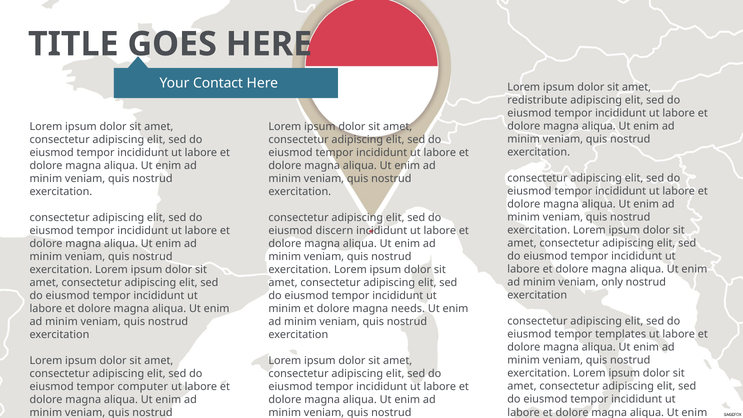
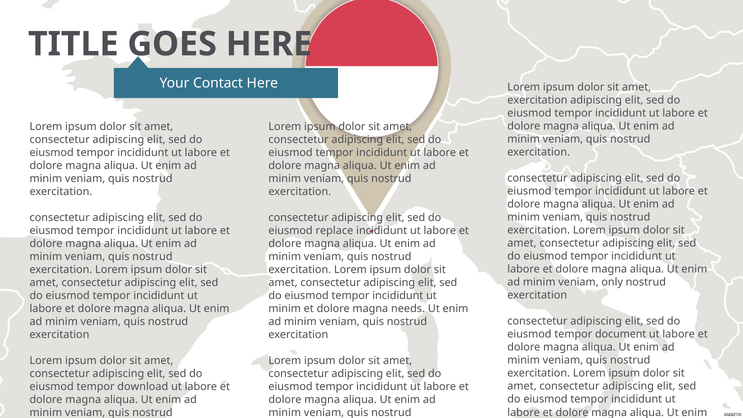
redistribute: redistribute -> exercitation (537, 100)
discern: discern -> replace (334, 231)
templates: templates -> document (621, 334)
computer: computer -> download (143, 387)
